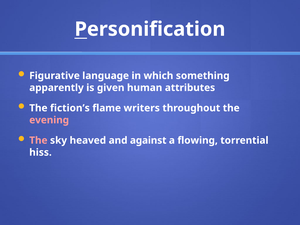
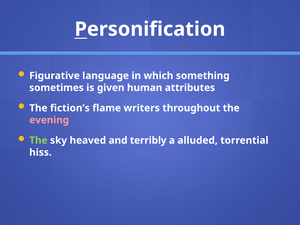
apparently: apparently -> sometimes (57, 88)
The colour: pink -> light green (38, 140)
against: against -> terribly (148, 140)
flowing: flowing -> alluded (198, 140)
